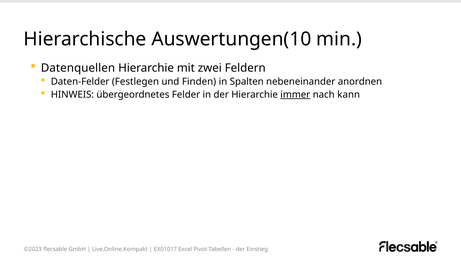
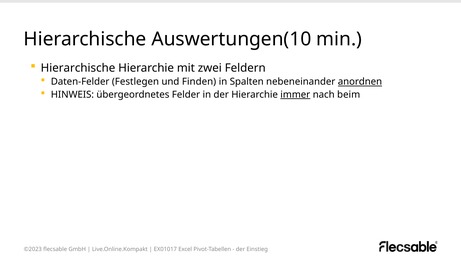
Datenquellen: Datenquellen -> Hierarchische (78, 68)
anordnen underline: none -> present (360, 82)
kann: kann -> beim (349, 94)
